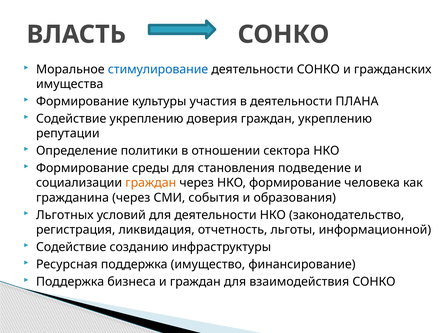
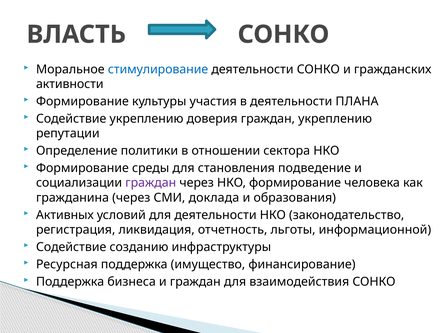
имущества: имущества -> активности (70, 84)
граждан colour: orange -> purple (151, 183)
события: события -> доклада (214, 198)
Льготных: Льготных -> Активных (65, 215)
